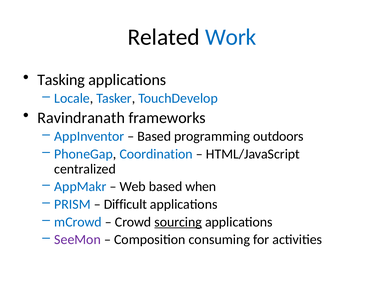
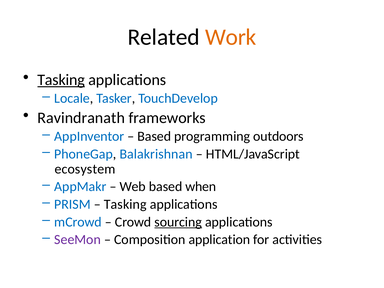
Work colour: blue -> orange (231, 37)
Tasking underline: none -> present (61, 80)
Coordination: Coordination -> Balakrishnan (156, 154)
centralized: centralized -> ecosystem (85, 169)
Difficult: Difficult -> Tasking (125, 204)
consuming: consuming -> application (219, 240)
